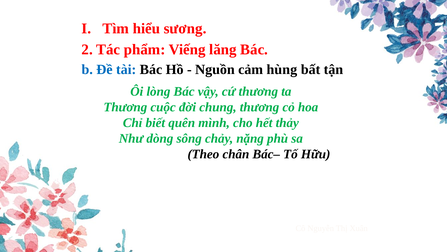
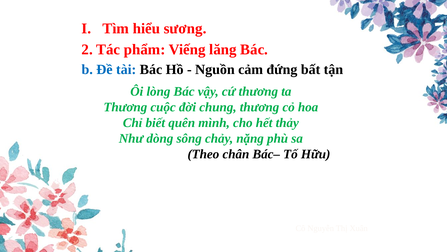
hùng: hùng -> đứng (282, 69)
